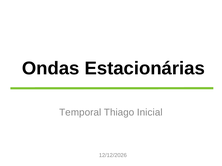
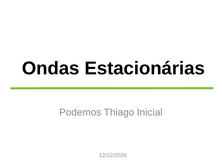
Temporal: Temporal -> Podemos (80, 113)
